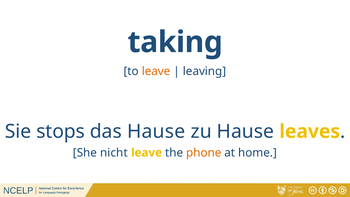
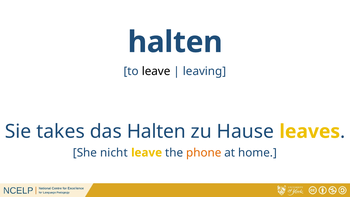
taking: taking -> halten (175, 42)
leave colour: orange -> black (156, 71)
stops: stops -> takes (61, 131)
das Hause: Hause -> Halten (156, 131)
